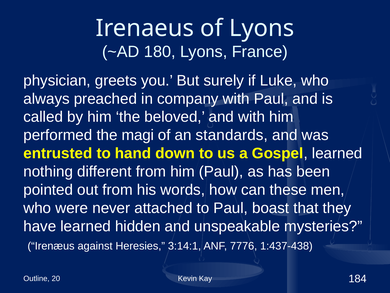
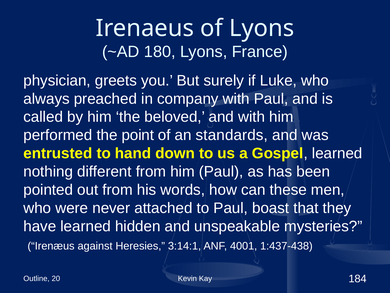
magi: magi -> point (138, 135)
7776: 7776 -> 4001 (244, 246)
